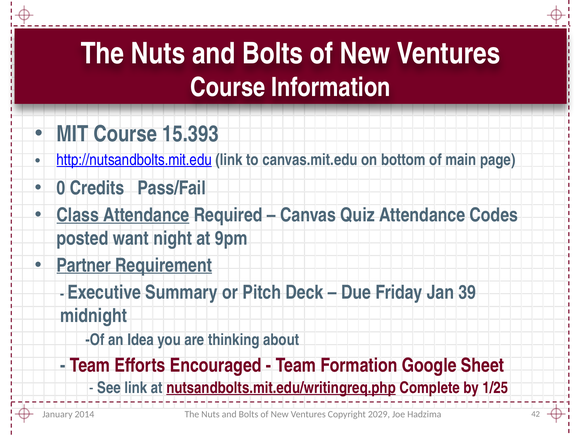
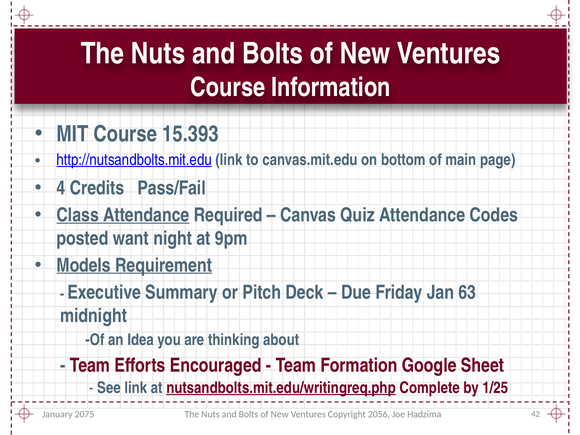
0: 0 -> 4 (61, 188)
Partner: Partner -> Models (84, 265)
39: 39 -> 63 (467, 293)
2014: 2014 -> 2075 (84, 414)
2029: 2029 -> 2056 (379, 414)
